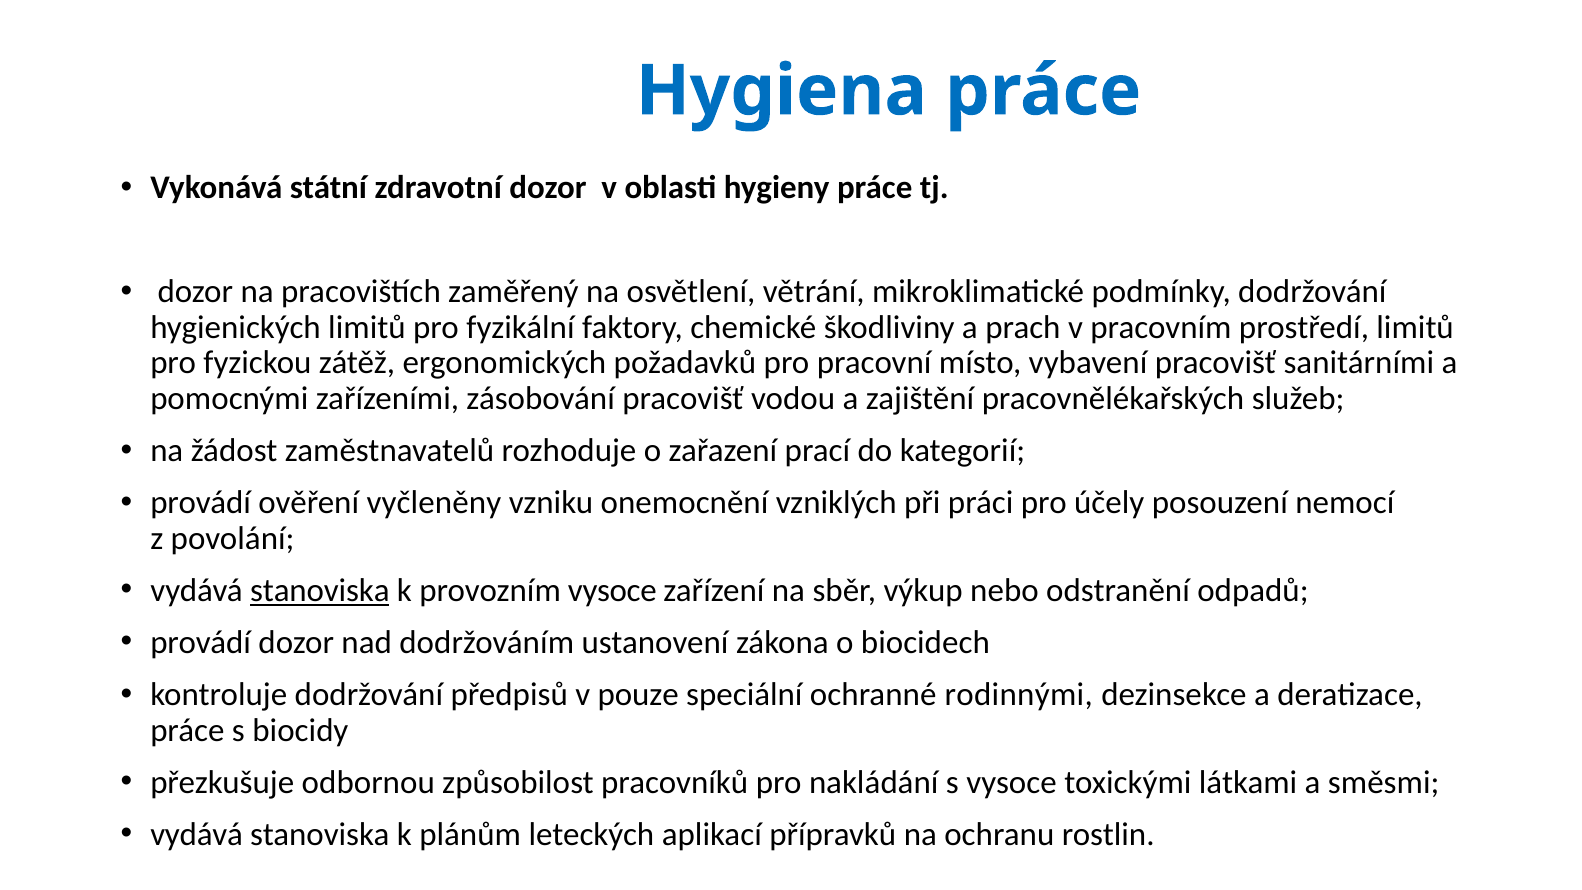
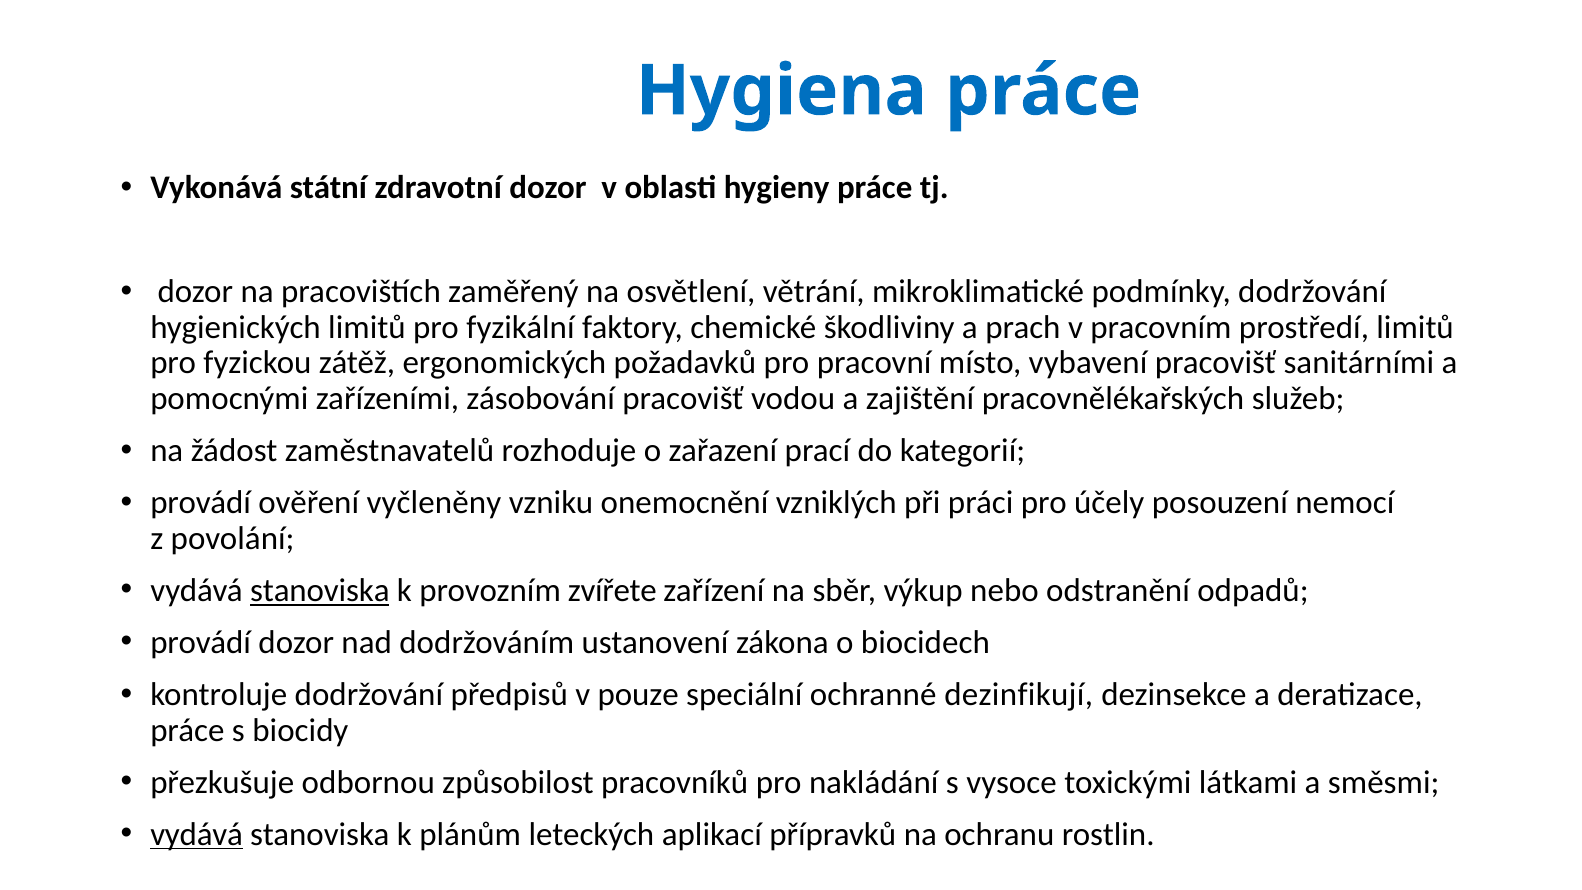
provozním vysoce: vysoce -> zvířete (612, 590)
rodinnými: rodinnými -> dezinfikují (1019, 694)
vydává underline: none -> present (197, 834)
